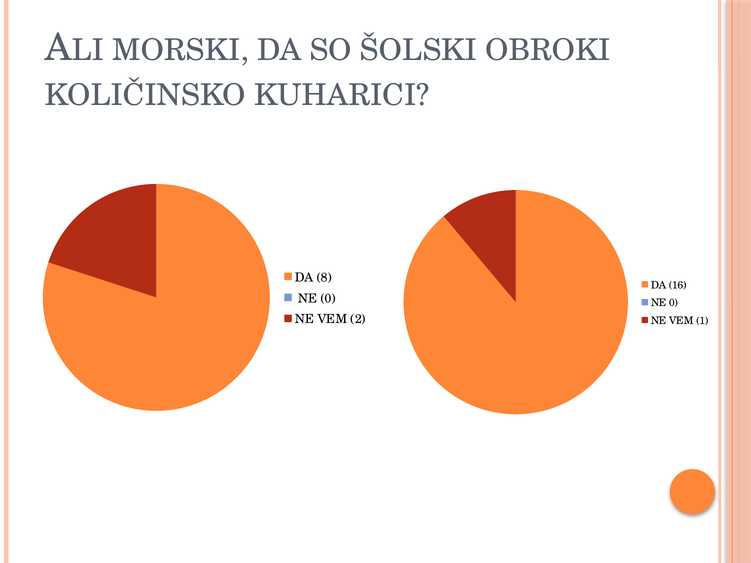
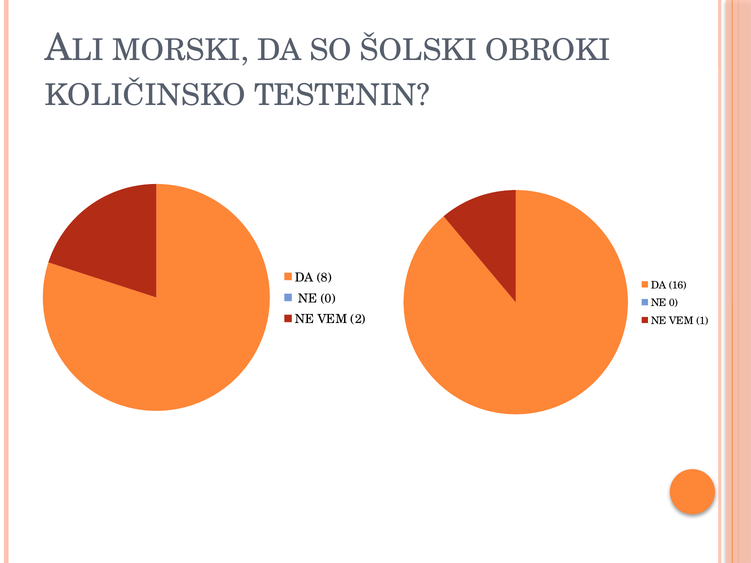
KUHARICI: KUHARICI -> TESTENIN (342, 95)
